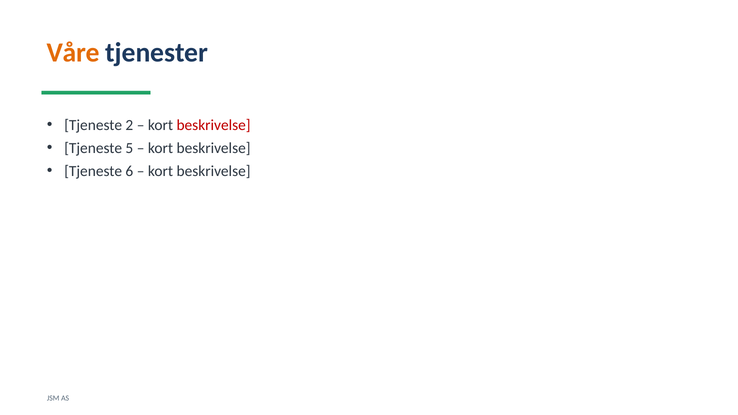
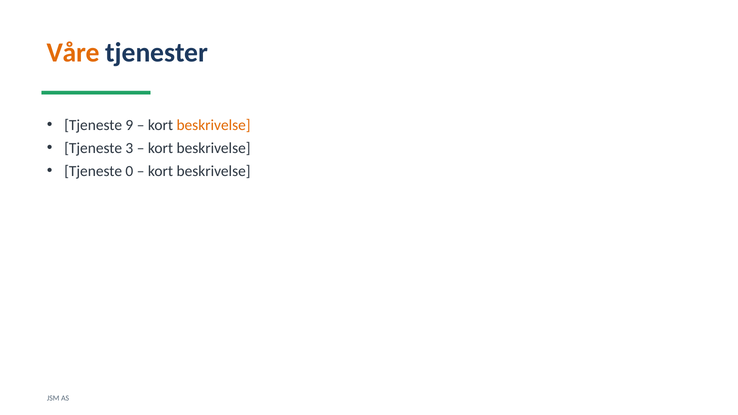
2: 2 -> 9 (129, 125)
beskrivelse colour: red -> orange (214, 125)
5: 5 -> 3 (129, 148)
6: 6 -> 0 (129, 171)
